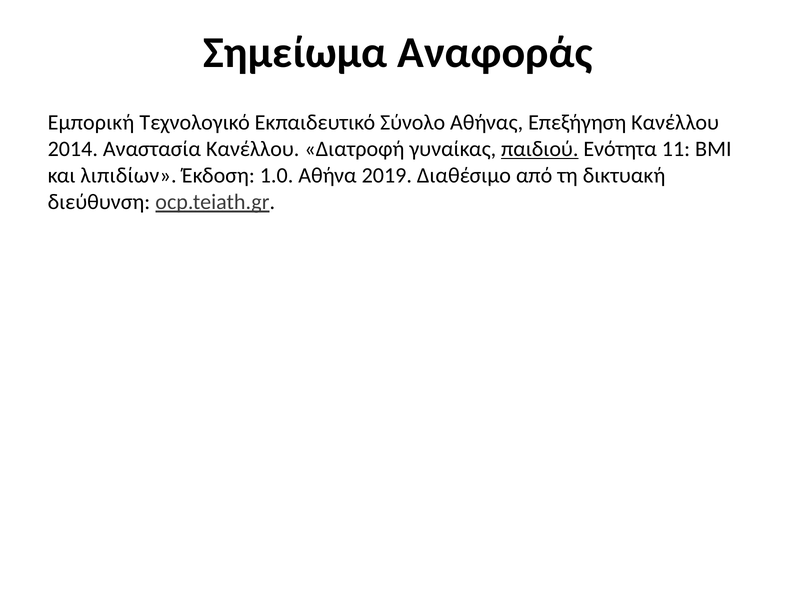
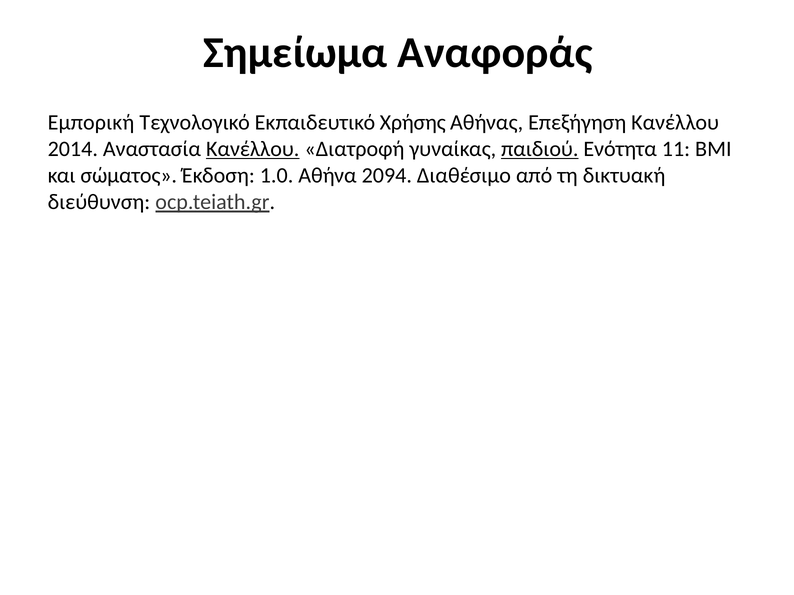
Σύνολο: Σύνολο -> Χρήσης (413, 123)
Κανέλλου underline: none -> present (253, 149)
λιπιδίων: λιπιδίων -> σώματος (129, 176)
2019: 2019 -> 2094 (387, 176)
